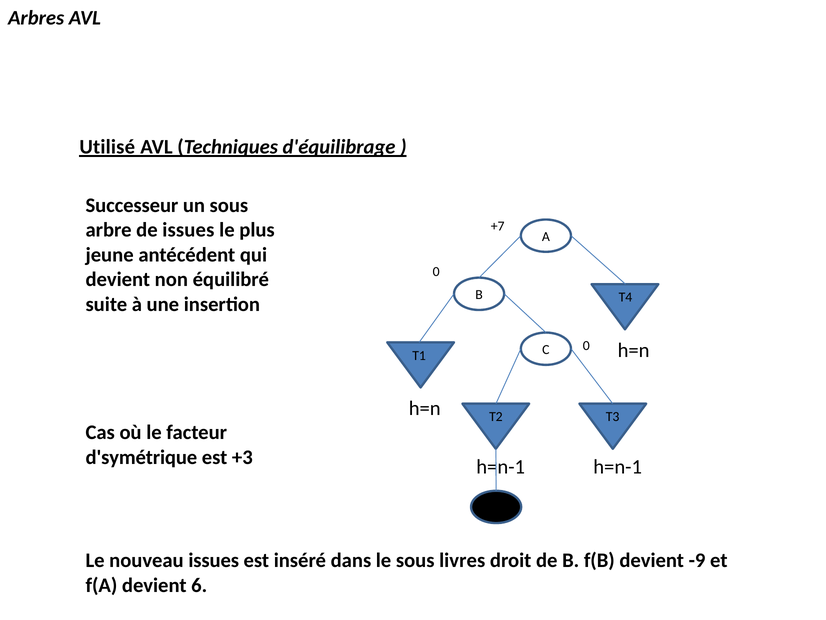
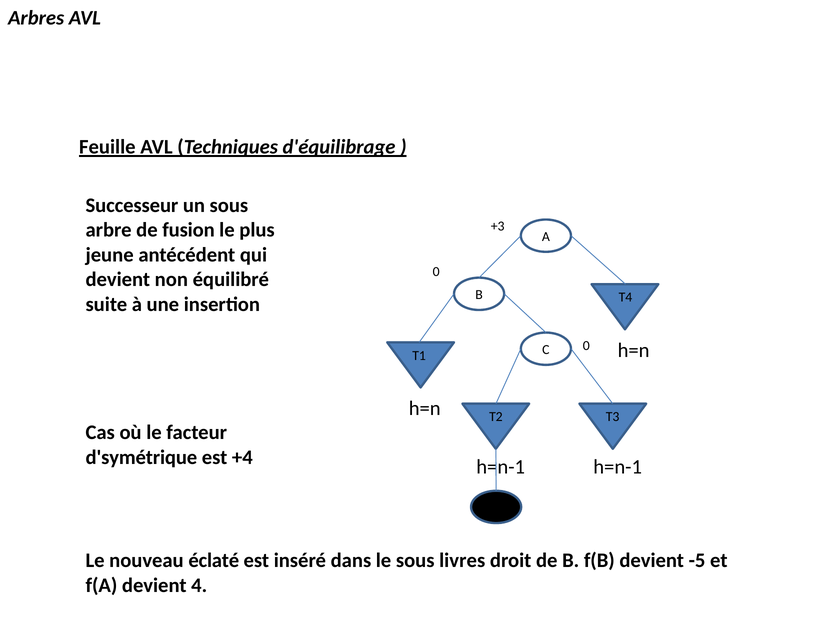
Utilisé: Utilisé -> Feuille (107, 147)
+7: +7 -> +3 (498, 226)
de issues: issues -> fusion (188, 230)
+3: +3 -> +4 (242, 457)
nouveau issues: issues -> éclaté (214, 560)
-9: -9 -> -5 (697, 560)
6: 6 -> 4 (199, 585)
